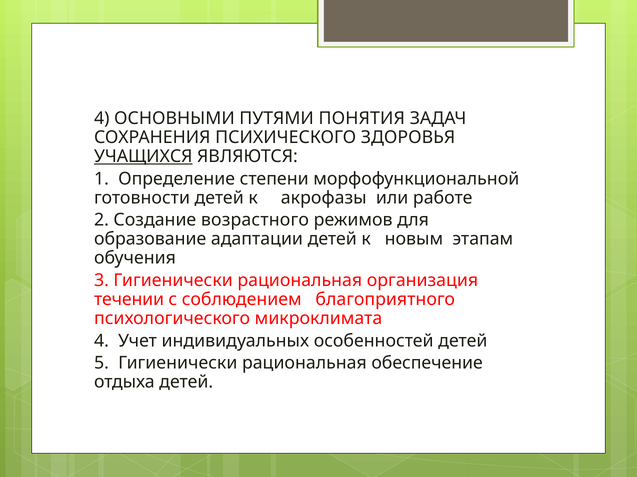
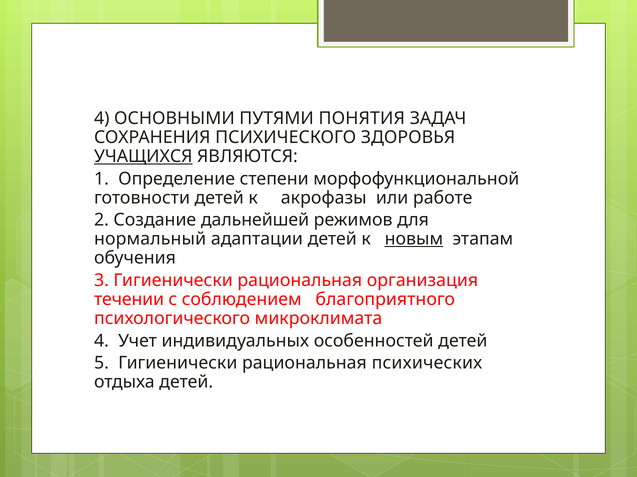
возрастного: возрастного -> дальнейшей (255, 220)
образование: образование -> нормальный (150, 239)
новым underline: none -> present (414, 239)
обеспечение: обеспечение -> психических (427, 364)
